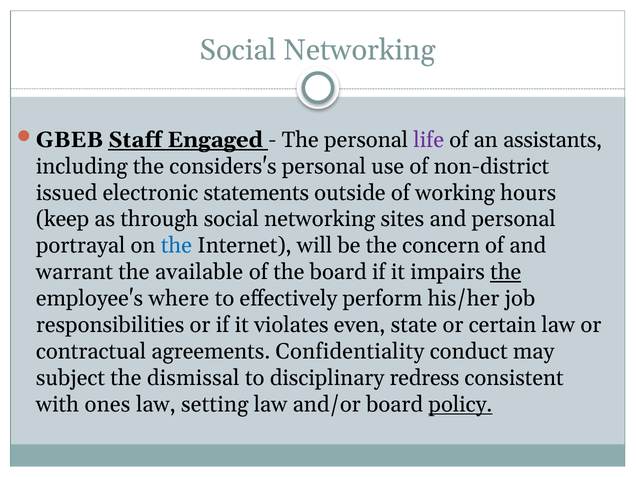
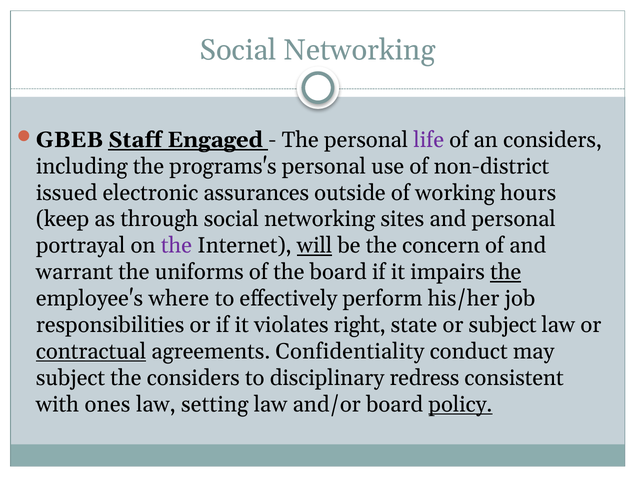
an assistants: assistants -> considers (553, 140)
considers's: considers's -> programs's (223, 166)
statements: statements -> assurances (256, 193)
the colour: blue -> purple (176, 246)
will underline: none -> present (315, 246)
available: available -> uniforms (199, 272)
even: even -> right (360, 325)
or certain: certain -> subject (503, 325)
contractual underline: none -> present (91, 352)
the dismissal: dismissal -> considers (193, 378)
